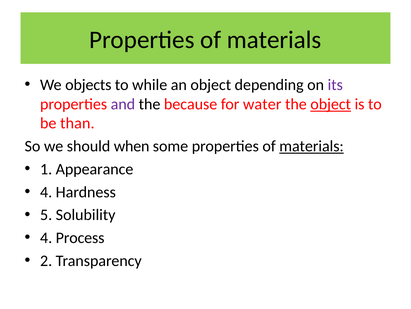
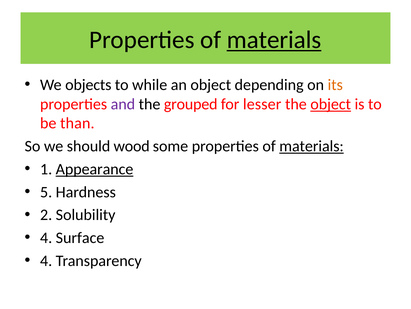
materials underline: none -> present (274, 40)
its colour: purple -> orange (335, 85)
because: because -> grouped (191, 104)
water: water -> lesser (262, 104)
when: when -> wood (132, 146)
Appearance underline: none -> present (95, 169)
4: 4 -> 5 (46, 192)
5: 5 -> 2 (46, 214)
Process: Process -> Surface (80, 237)
2: 2 -> 4 (46, 260)
